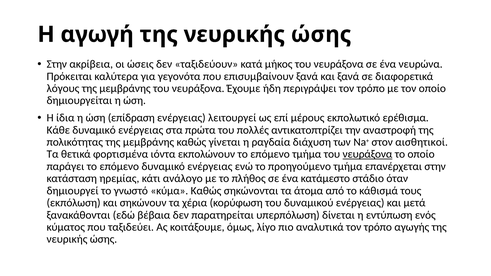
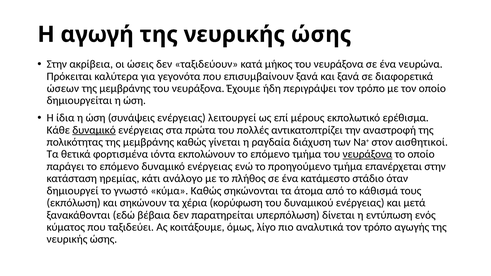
λόγους: λόγους -> ώσεων (63, 88)
επίδραση: επίδραση -> συνάψεις (131, 118)
δυναμικό underline: none -> present (94, 130)
